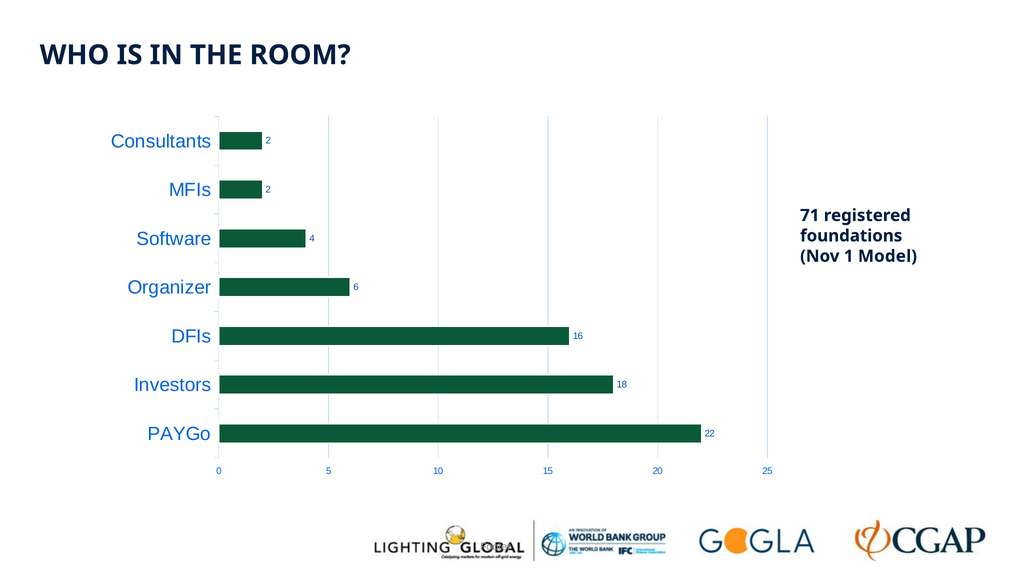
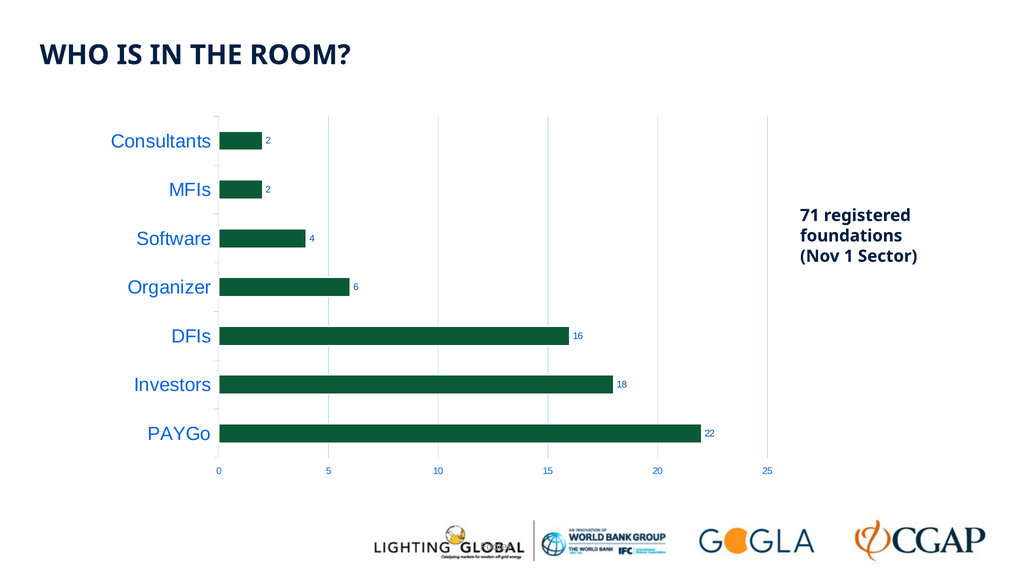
Model: Model -> Sector (888, 256)
